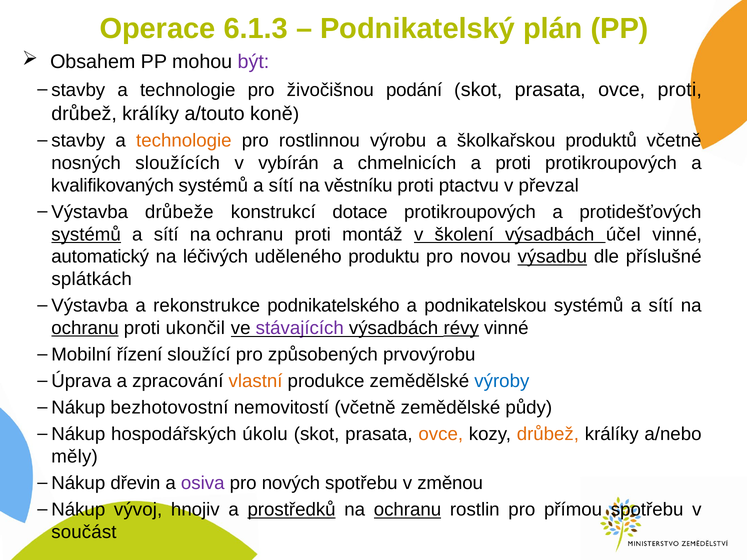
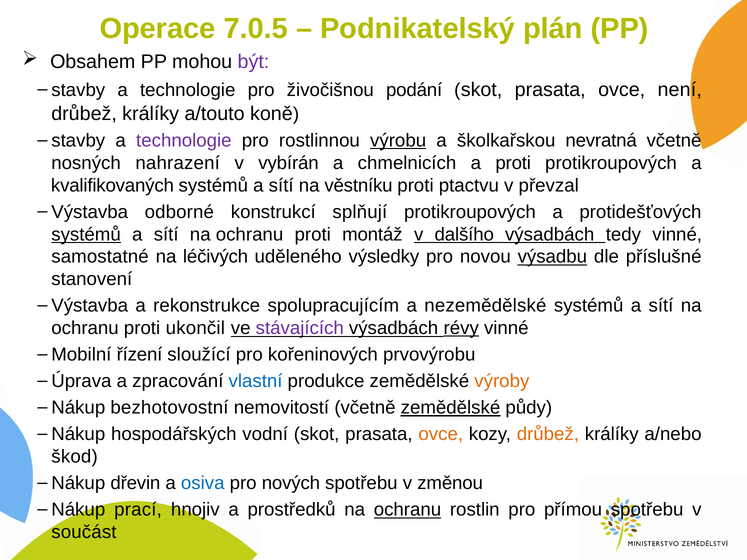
6.1.3: 6.1.3 -> 7.0.5 (256, 29)
ovce proti: proti -> není (680, 90)
technologie colour: orange -> purple (184, 141)
výrobu underline: none -> present (398, 141)
produktů: produktů -> nevratná (601, 141)
sloužících: sloužících -> nahrazení (178, 163)
drůbeže: drůbeže -> odborné (179, 212)
dotace: dotace -> splňují (360, 212)
školení: školení -> dalšího (464, 234)
účel: účel -> tedy (623, 234)
automatický: automatický -> samostatné (100, 257)
produktu: produktu -> výsledky (384, 257)
splátkách: splátkách -> stanovení (92, 279)
podnikatelského: podnikatelského -> spolupracujícím (333, 306)
podnikatelskou: podnikatelskou -> nezemědělské (485, 306)
ochranu underline: present -> none (85, 328)
způsobených: způsobených -> kořeninových (323, 355)
vlastní colour: orange -> blue (256, 381)
výroby colour: blue -> orange (502, 381)
zemědělské underline: none -> present (450, 408)
úkolu: úkolu -> vodní (265, 435)
měly: měly -> škod (75, 457)
osiva colour: purple -> blue (203, 483)
vývoj: vývoj -> prací (138, 510)
prostředků underline: present -> none (292, 510)
